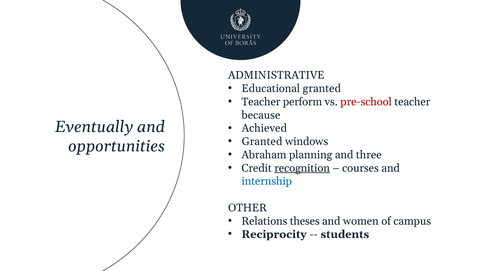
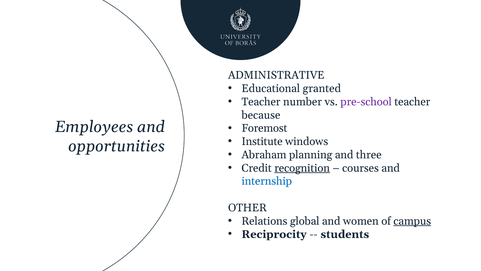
perform: perform -> number (302, 102)
pre-school colour: red -> purple (366, 102)
Eventually: Eventually -> Employees (94, 127)
Achieved: Achieved -> Foremost (264, 128)
Granted: Granted -> Institute (262, 141)
theses: theses -> global (305, 221)
campus underline: none -> present (412, 221)
